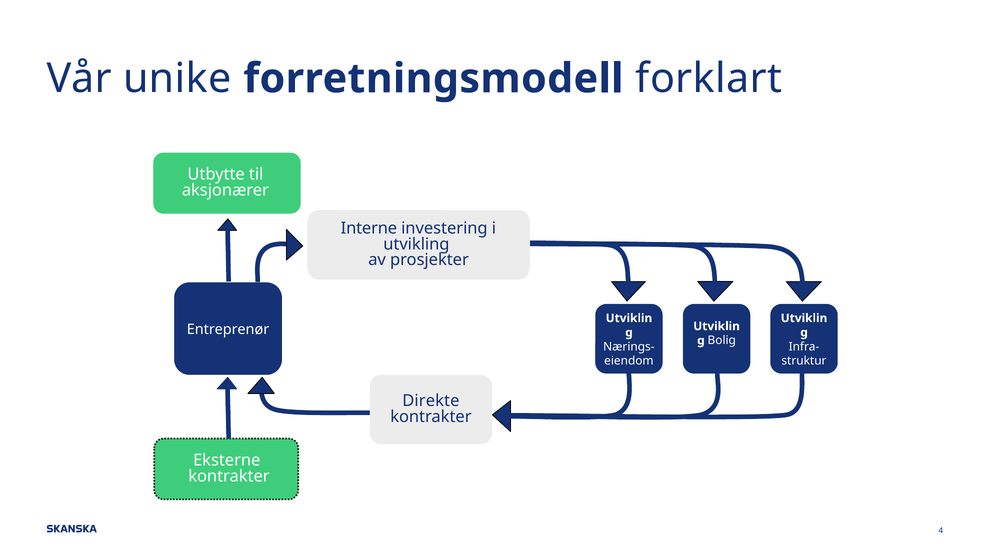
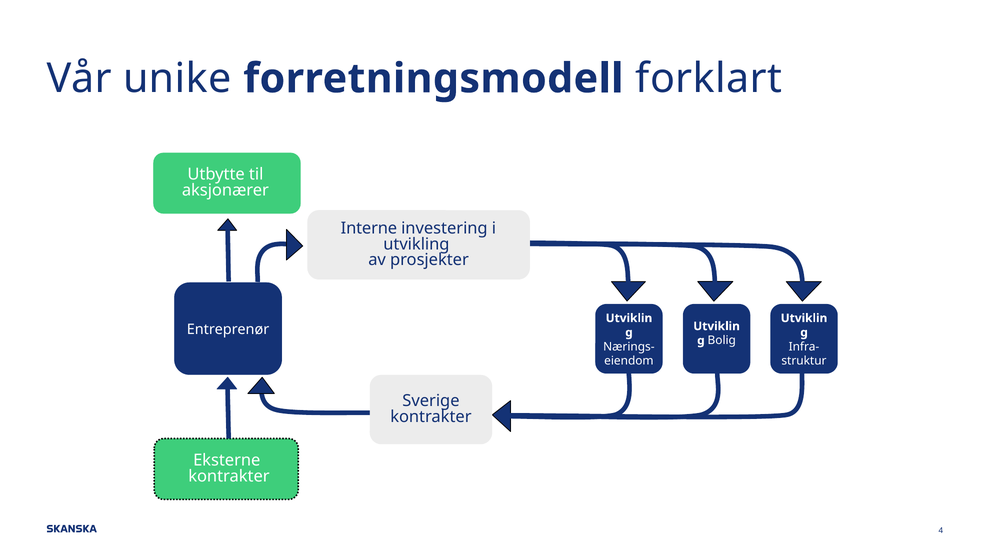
Direkte: Direkte -> Sverige (431, 400)
